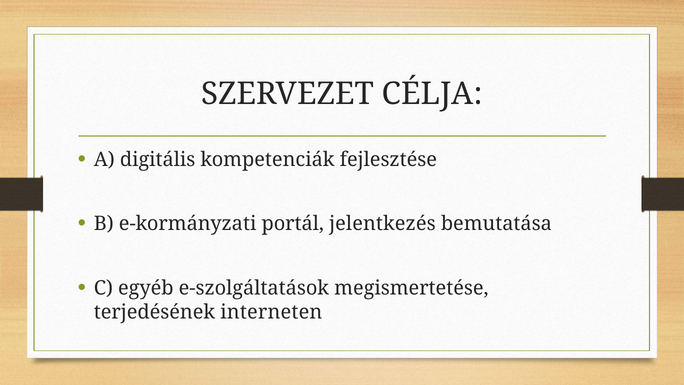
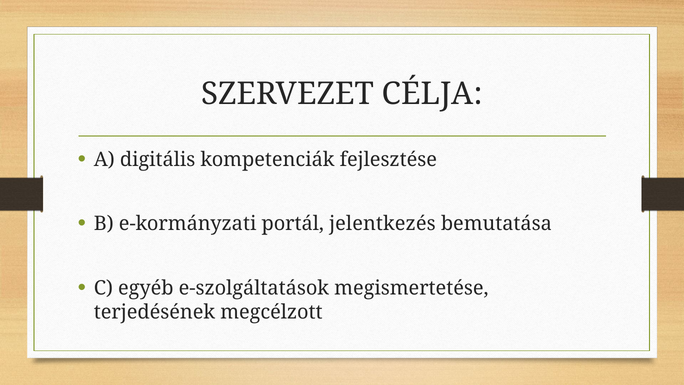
interneten: interneten -> megcélzott (271, 312)
